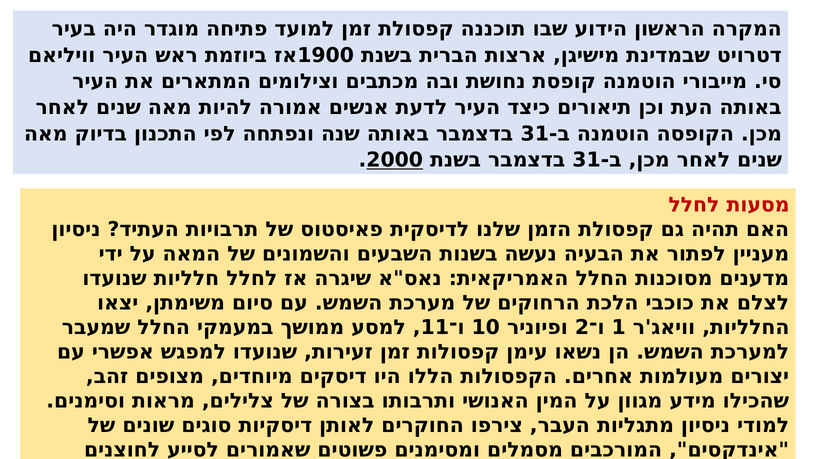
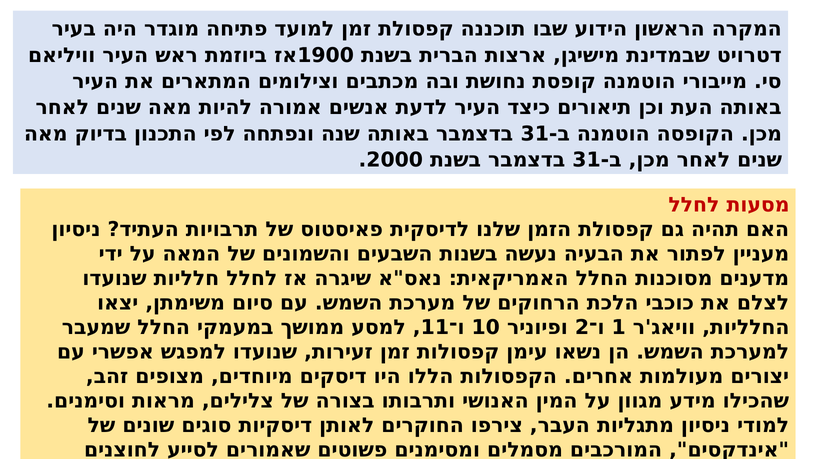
2000 underline: present -> none (395, 160)
